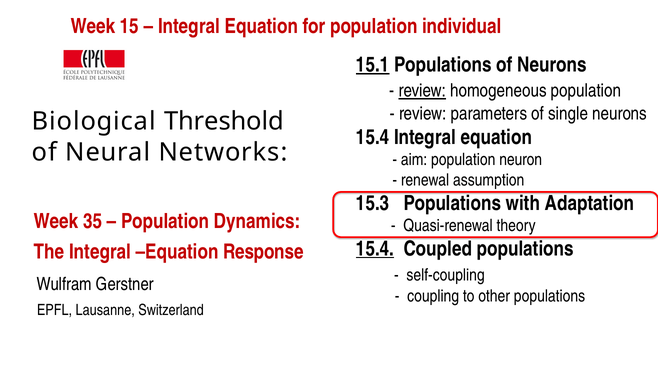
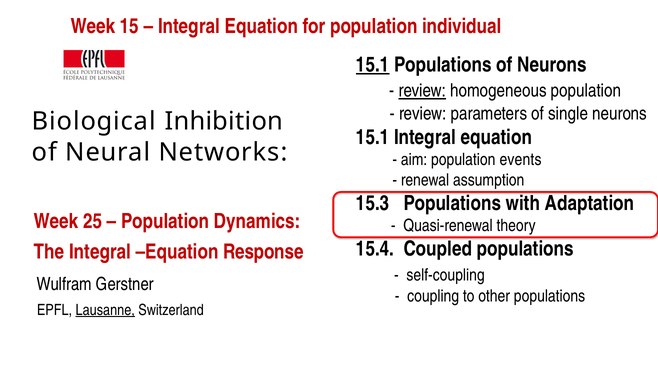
Threshold: Threshold -> Inhibition (224, 122)
15.4: 15.4 -> 15.1 (373, 137)
neuron: neuron -> events (521, 160)
35: 35 -> 25 (93, 221)
15.4 underline: present -> none (375, 249)
Lausanne underline: none -> present (105, 310)
